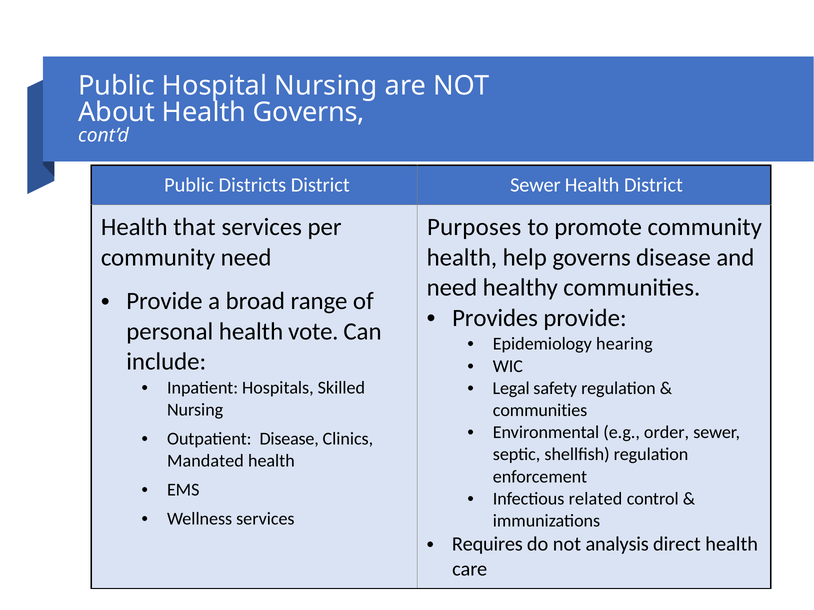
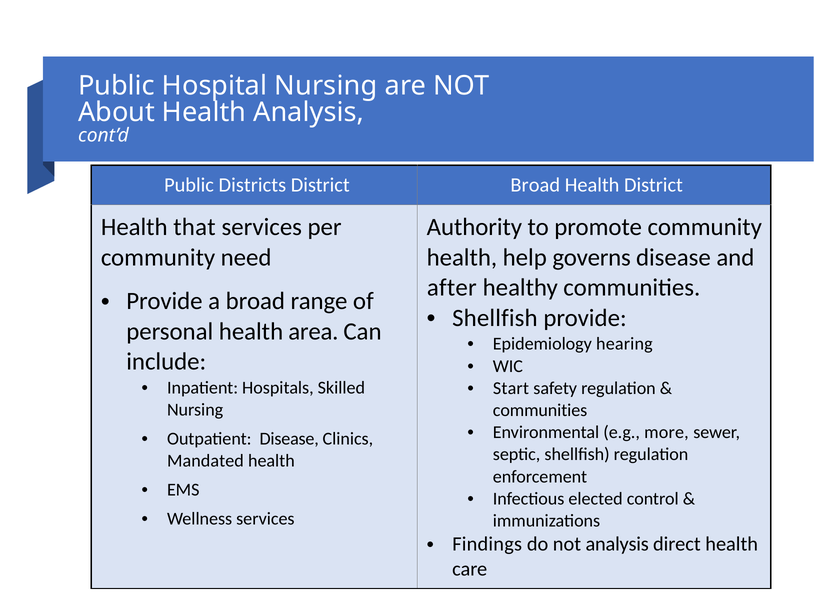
Health Governs: Governs -> Analysis (309, 112)
District Sewer: Sewer -> Broad (535, 185)
Purposes: Purposes -> Authority (474, 227)
need: need -> after (452, 288)
Provides: Provides -> Shellfish (495, 318)
vote: vote -> area (313, 332)
Legal: Legal -> Start (511, 389)
order: order -> more (666, 433)
related: related -> elected (596, 499)
Requires: Requires -> Findings (487, 545)
